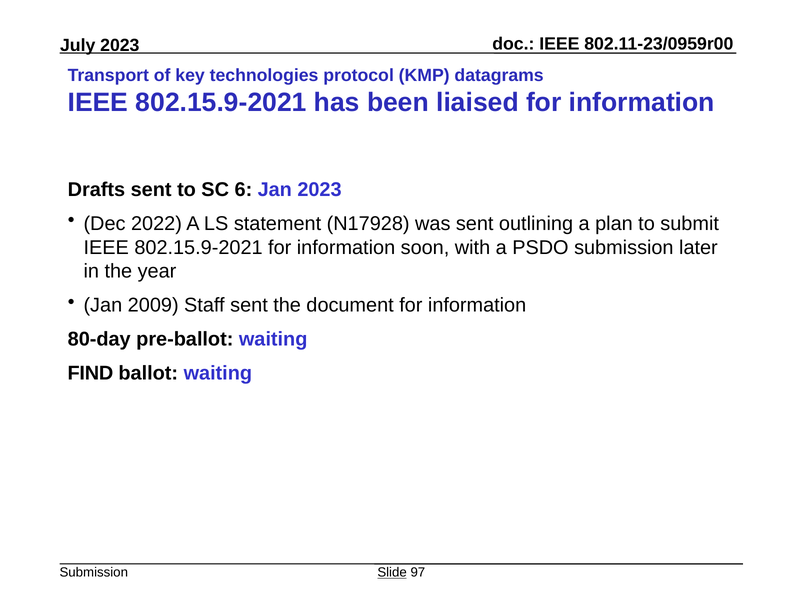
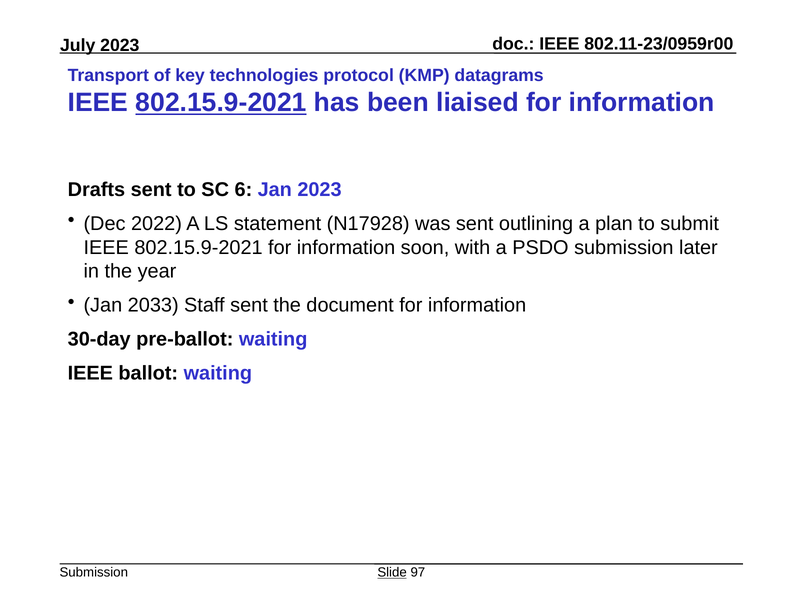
802.15.9-2021 underline: none -> present (221, 103)
2009: 2009 -> 2033 (153, 305)
80-day: 80-day -> 30-day (99, 339)
FIND: FIND -> IEEE (90, 373)
